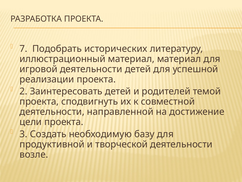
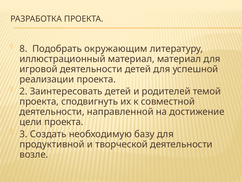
7: 7 -> 8 (23, 49)
исторических: исторических -> окружающим (116, 49)
